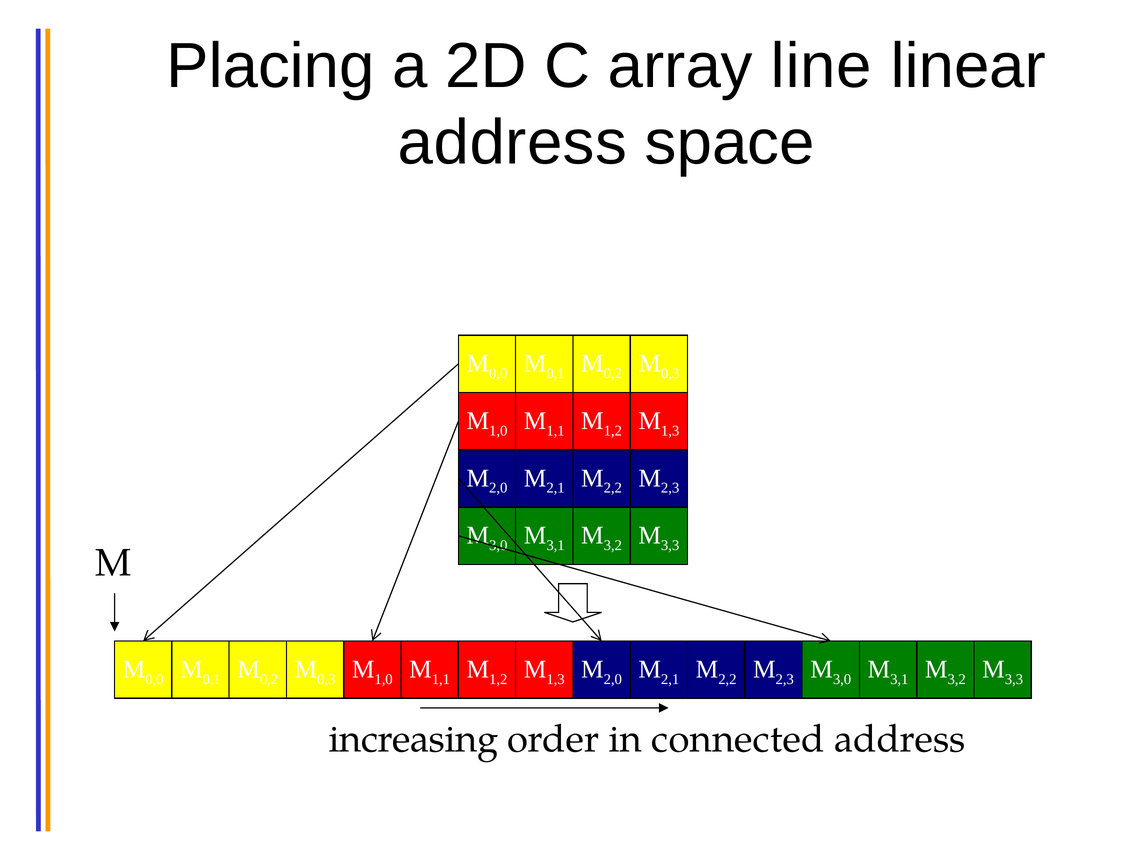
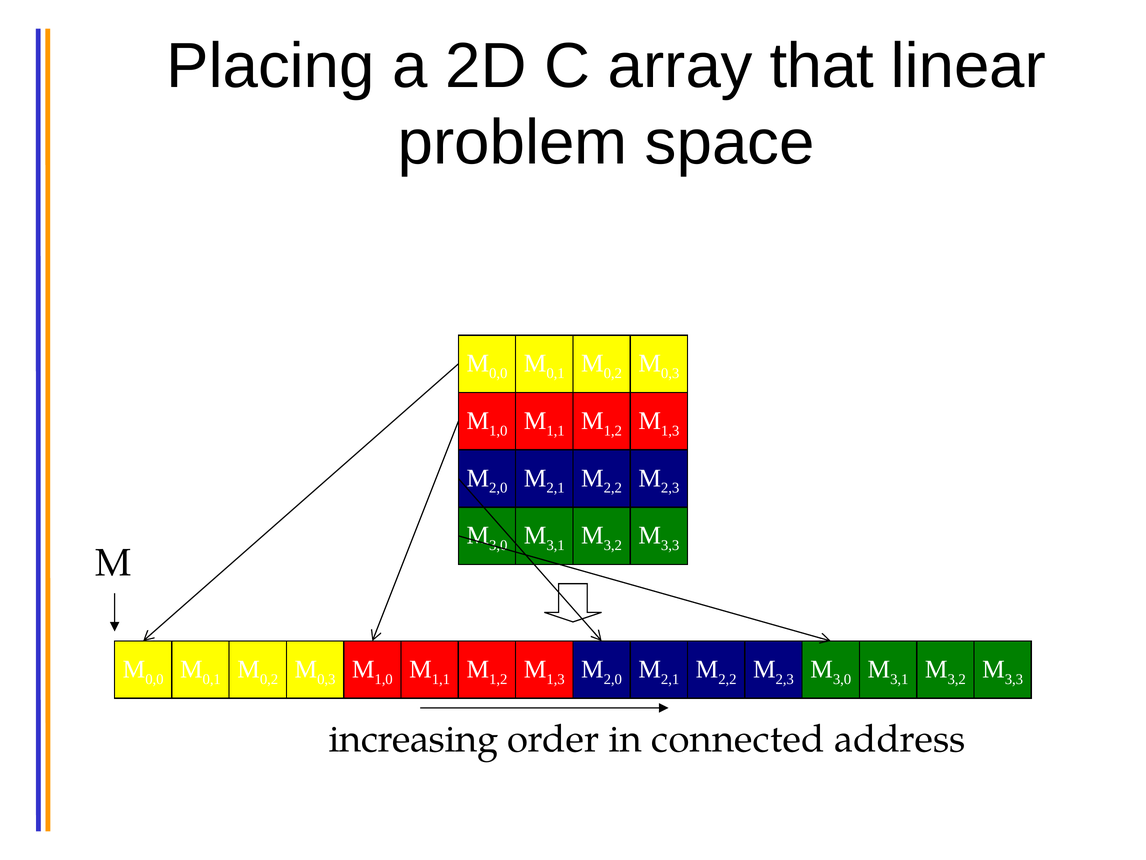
line: line -> that (822, 66)
address: address -> problem (513, 143)
